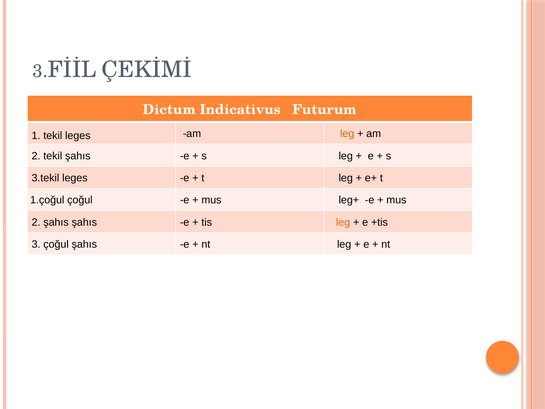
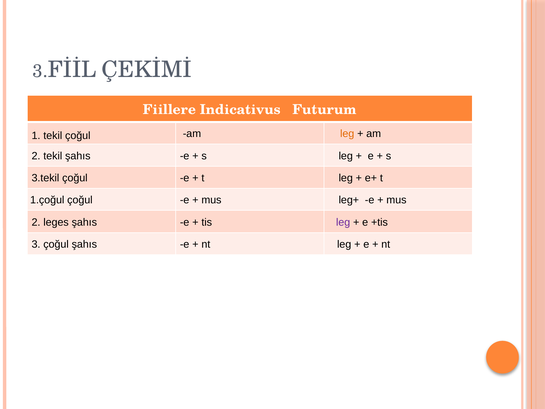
Dictum: Dictum -> Fiillere (169, 110)
tekil leges: leges -> çoğul (78, 136)
3.tekil leges: leges -> çoğul (75, 178)
2 şahıs: şahıs -> leges (56, 222)
leg colour: orange -> purple (343, 222)
